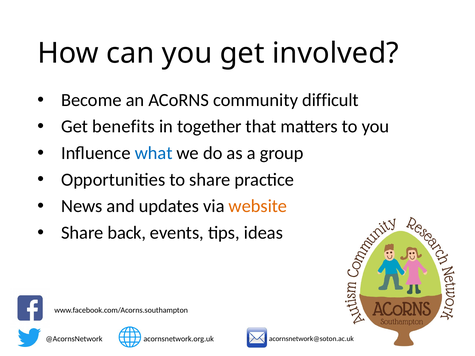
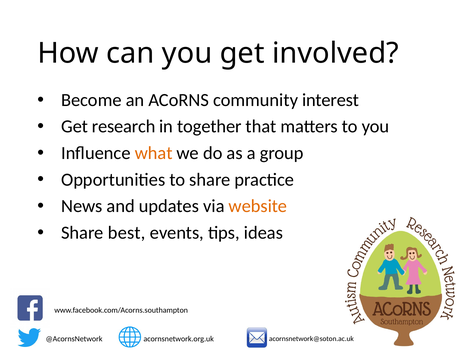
difficult: difficult -> interest (331, 100)
benefits: benefits -> research (124, 127)
what colour: blue -> orange (154, 153)
back: back -> best (127, 233)
